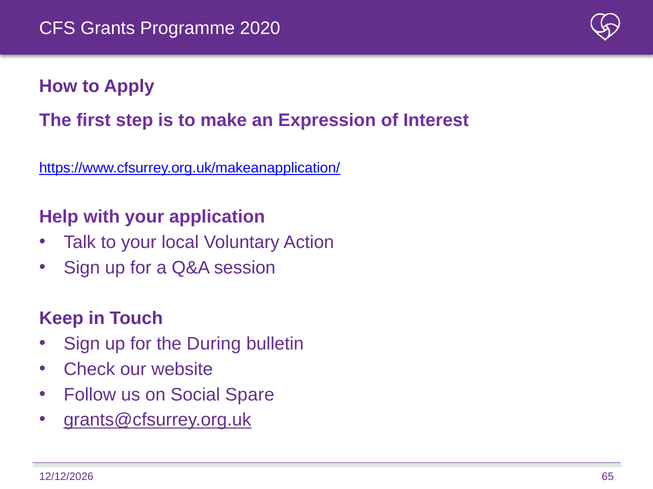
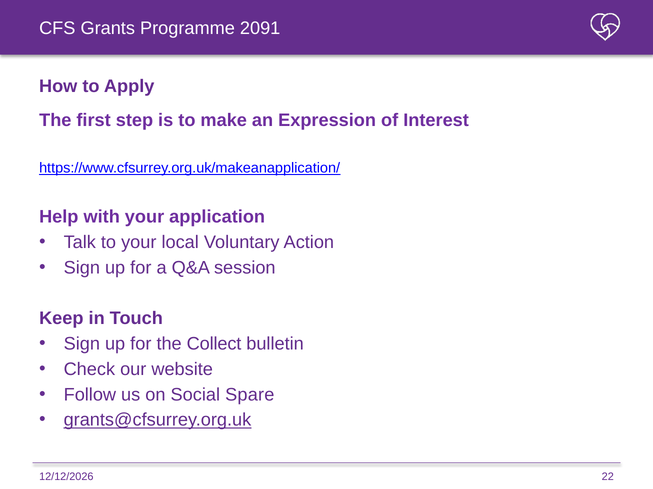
2020: 2020 -> 2091 (260, 28)
During: During -> Collect (214, 344)
65: 65 -> 22 (608, 477)
